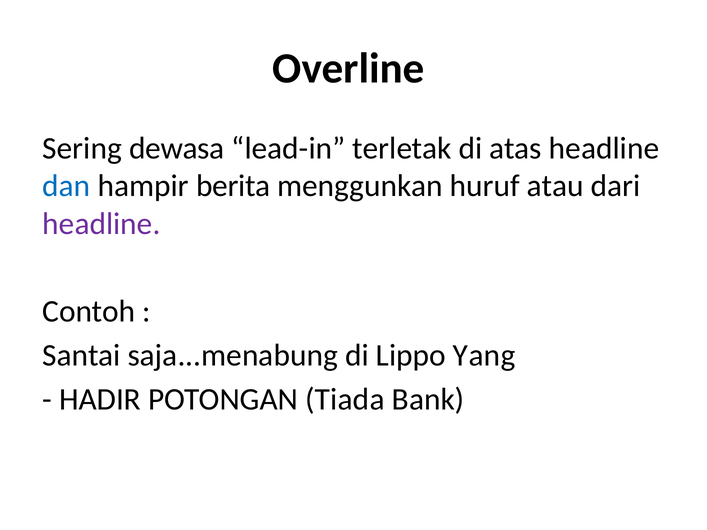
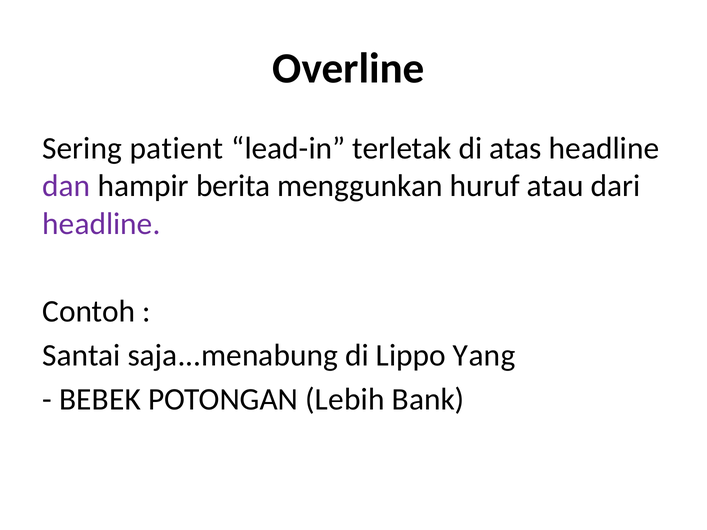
dewasa: dewasa -> patient (176, 148)
dan colour: blue -> purple (66, 186)
HADIR: HADIR -> BEBEK (100, 400)
Tiada: Tiada -> Lebih (345, 400)
